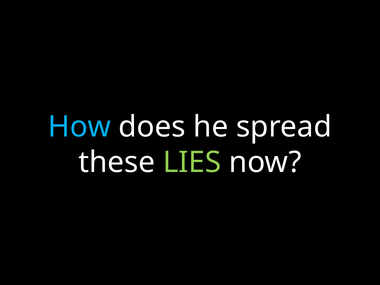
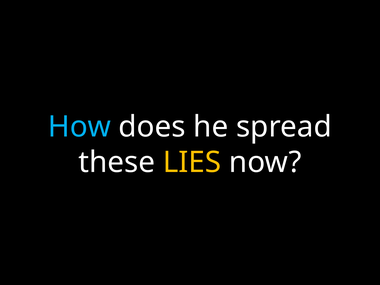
LIES colour: light green -> yellow (192, 162)
